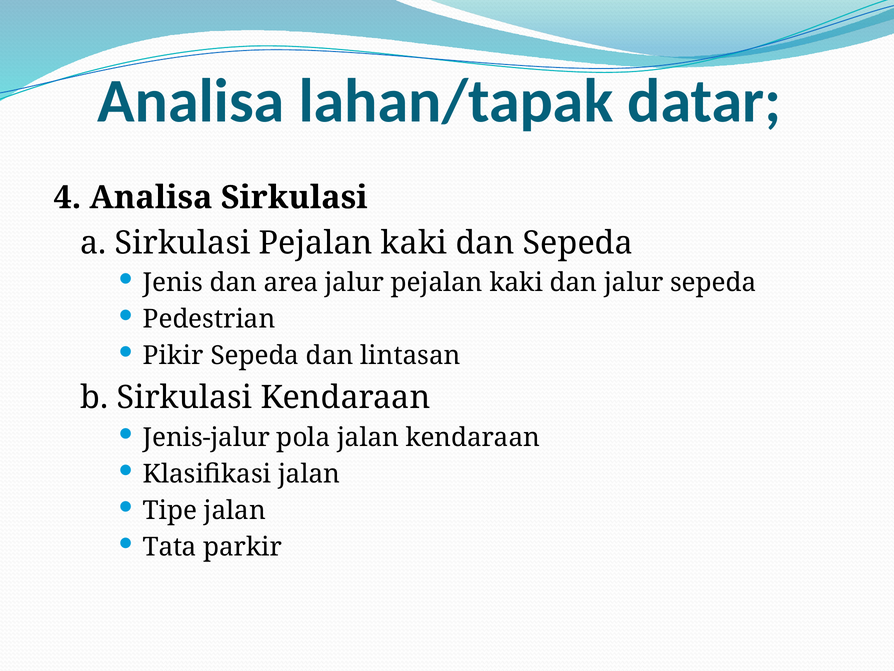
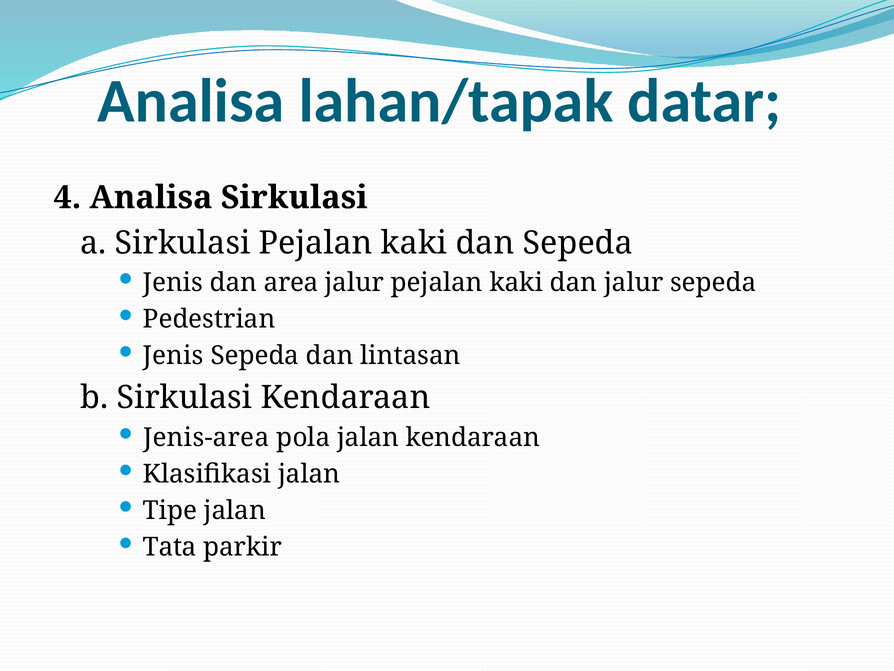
Pikir: Pikir -> Jenis (173, 356)
Jenis-jalur: Jenis-jalur -> Jenis-area (206, 437)
